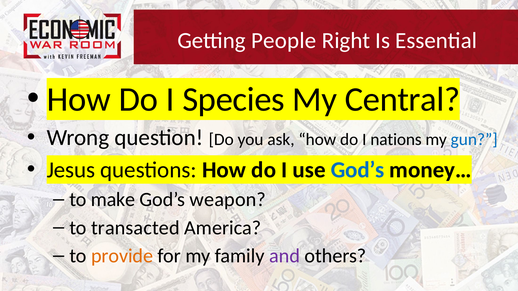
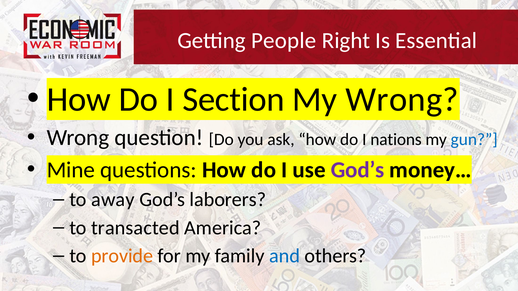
Species: Species -> Section (233, 99)
My Central: Central -> Wrong (402, 99)
Jesus: Jesus -> Mine (71, 170)
God’s colour: blue -> purple (358, 170)
make: make -> away (113, 200)
weapon: weapon -> laborers (228, 200)
and colour: purple -> blue (285, 256)
